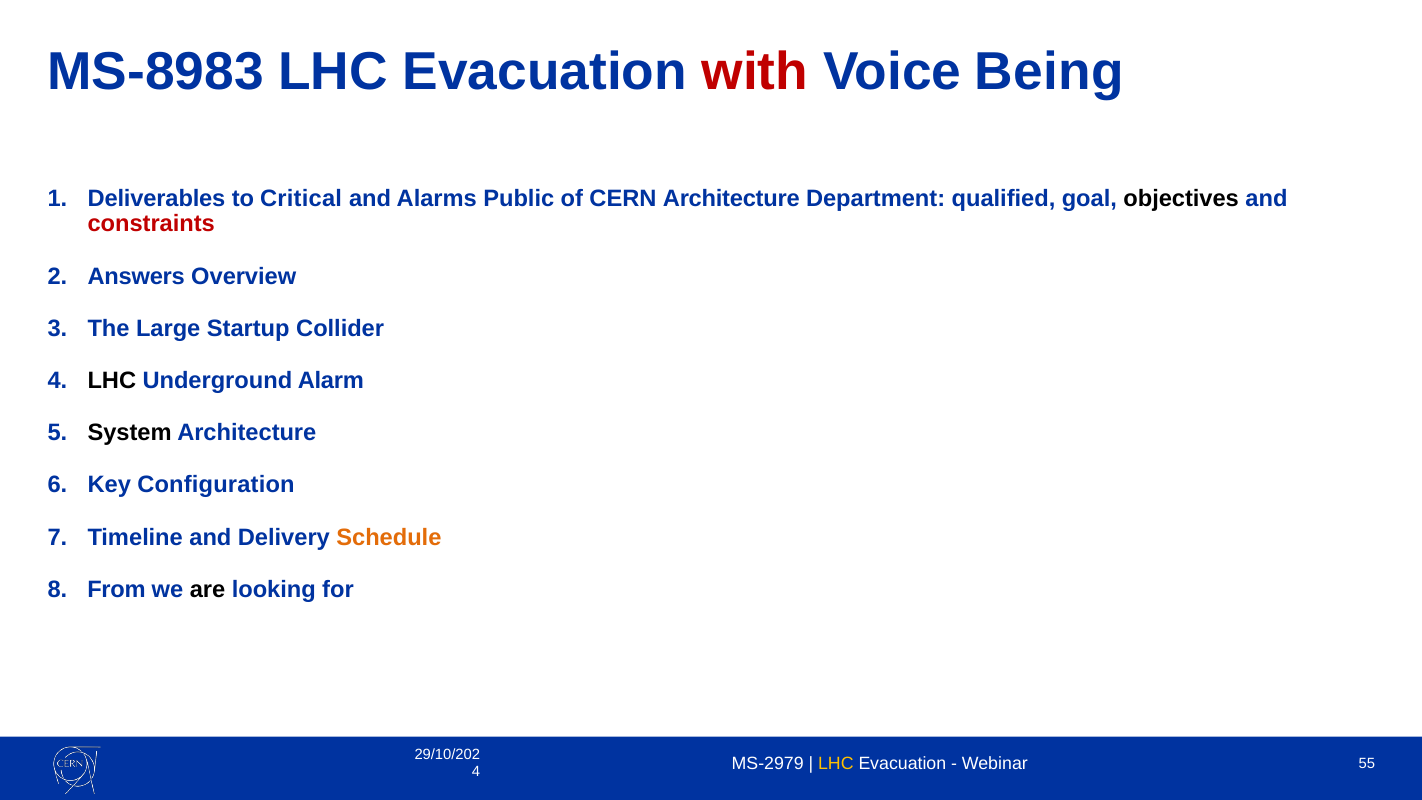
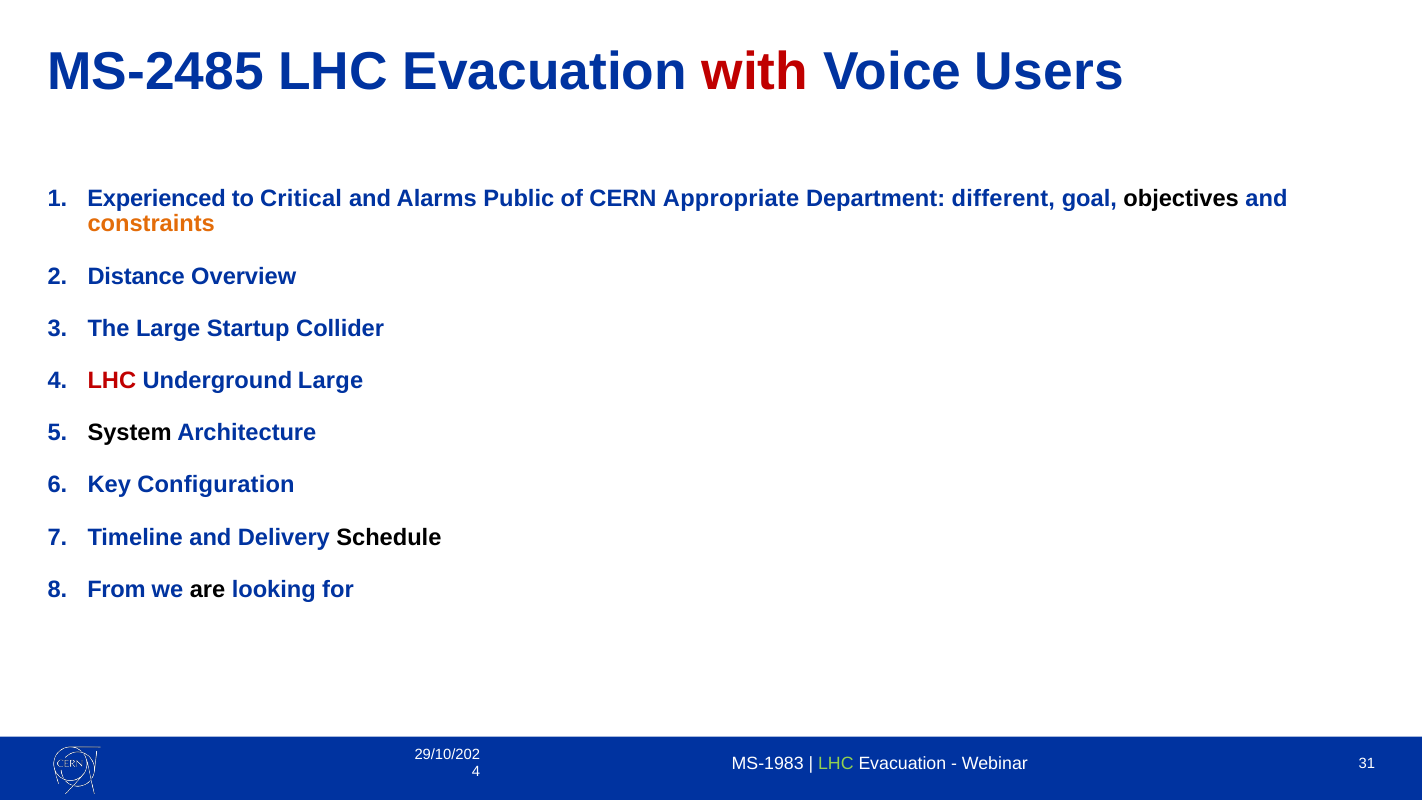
MS-8983: MS-8983 -> MS-2485 (156, 72)
Being: Being -> Users (1049, 72)
Deliverables: Deliverables -> Experienced (157, 198)
CERN Architecture: Architecture -> Appropriate (731, 198)
qualified: qualified -> different (1003, 198)
constraints colour: red -> orange (151, 224)
Answers: Answers -> Distance (136, 276)
LHC colour: black -> red (112, 381)
Underground Alarm: Alarm -> Large (331, 381)
Schedule colour: orange -> black (389, 537)
MS-2979: MS-2979 -> MS-1983 (768, 764)
LHC colour: yellow -> light green (836, 764)
55: 55 -> 31 (1367, 764)
